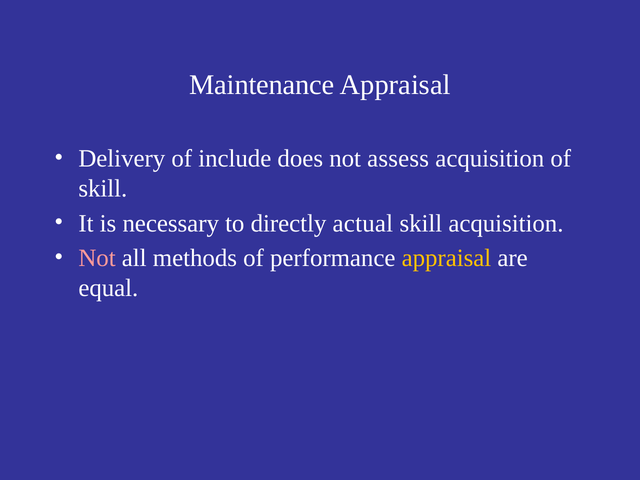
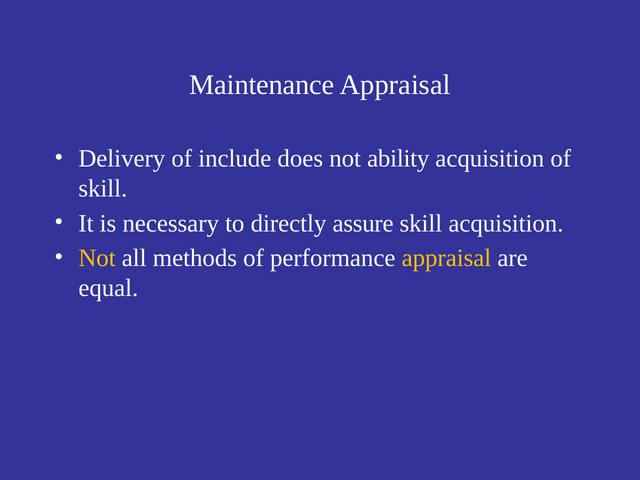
assess: assess -> ability (398, 159)
actual: actual -> assure (363, 223)
Not colour: pink -> yellow (97, 258)
